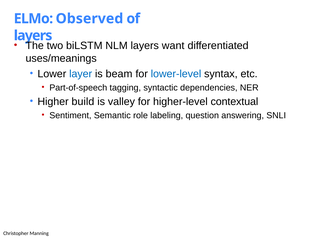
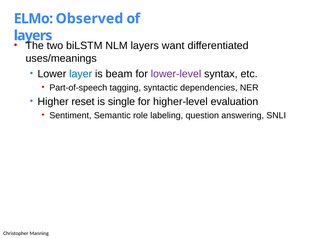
lower-level colour: blue -> purple (176, 74)
build: build -> reset (83, 101)
valley: valley -> single (121, 101)
contextual: contextual -> evaluation (234, 101)
